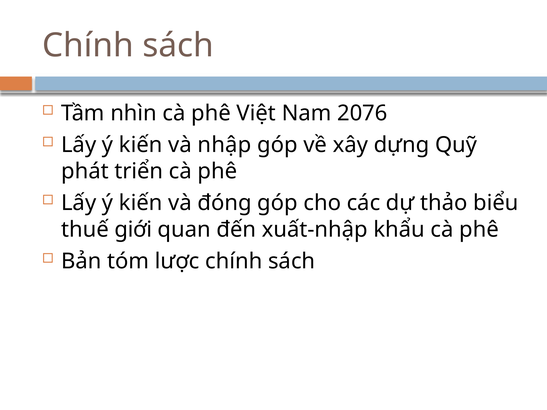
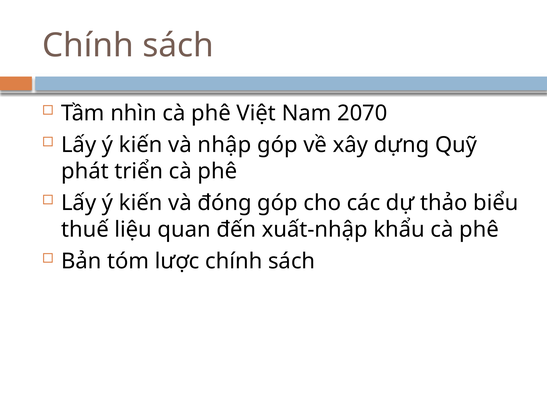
2076: 2076 -> 2070 (362, 113)
giới: giới -> liệu (133, 230)
